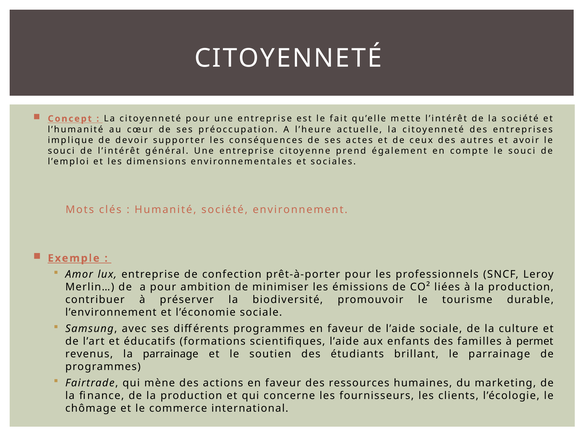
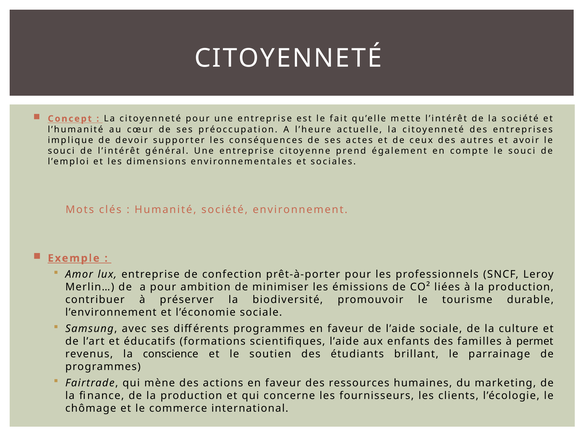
la parrainage: parrainage -> conscience (171, 355)
